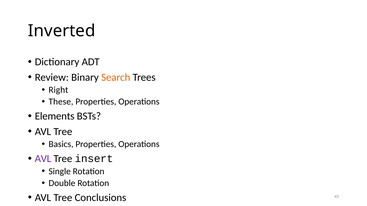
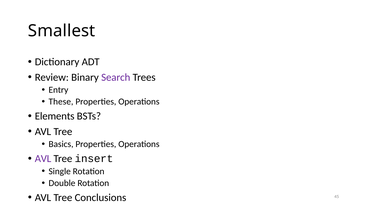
Inverted: Inverted -> Smallest (62, 31)
Search colour: orange -> purple (116, 77)
Right: Right -> Entry (58, 90)
